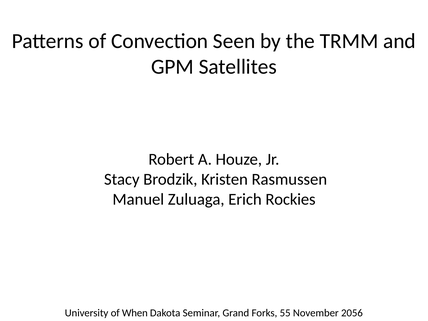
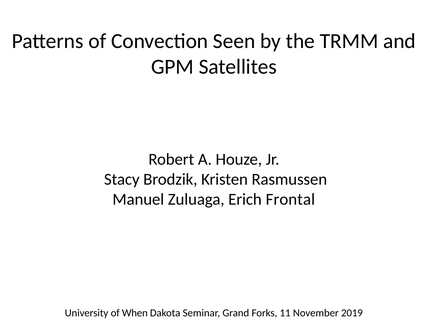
Rockies: Rockies -> Frontal (290, 199)
55: 55 -> 11 (285, 313)
2056: 2056 -> 2019 (352, 313)
